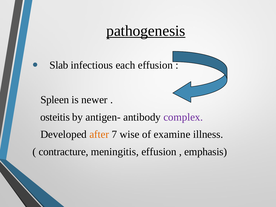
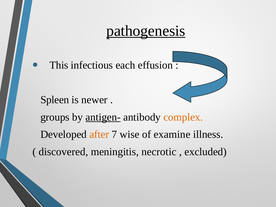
Slab: Slab -> This (59, 65)
osteitis: osteitis -> groups (55, 117)
antigen- underline: none -> present (103, 117)
complex colour: purple -> orange (183, 117)
contracture: contracture -> discovered (63, 152)
meningitis effusion: effusion -> necrotic (159, 152)
emphasis: emphasis -> excluded (206, 152)
